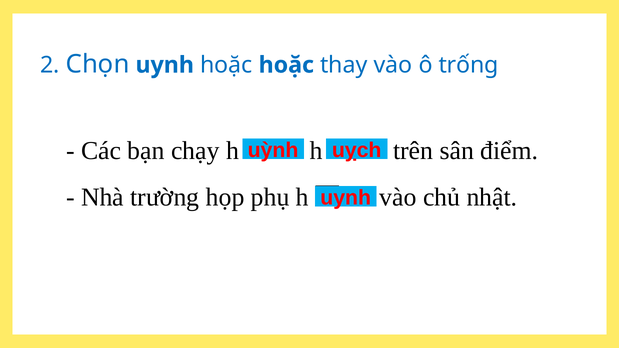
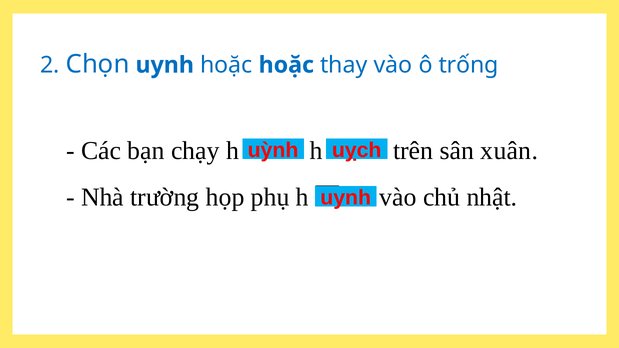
điểm: điểm -> xuân (509, 151)
